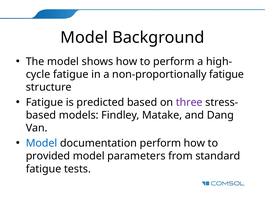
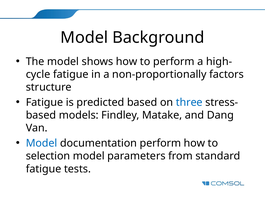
non-proportionally fatigue: fatigue -> factors (227, 74)
three colour: purple -> blue (189, 102)
provided: provided -> selection (48, 156)
